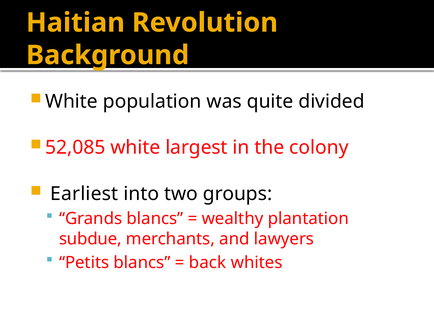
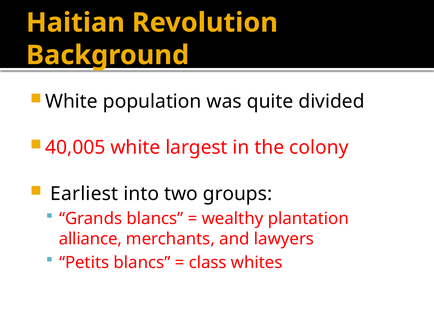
52,085: 52,085 -> 40,005 (75, 148)
subdue: subdue -> alliance (90, 239)
back: back -> class (208, 263)
